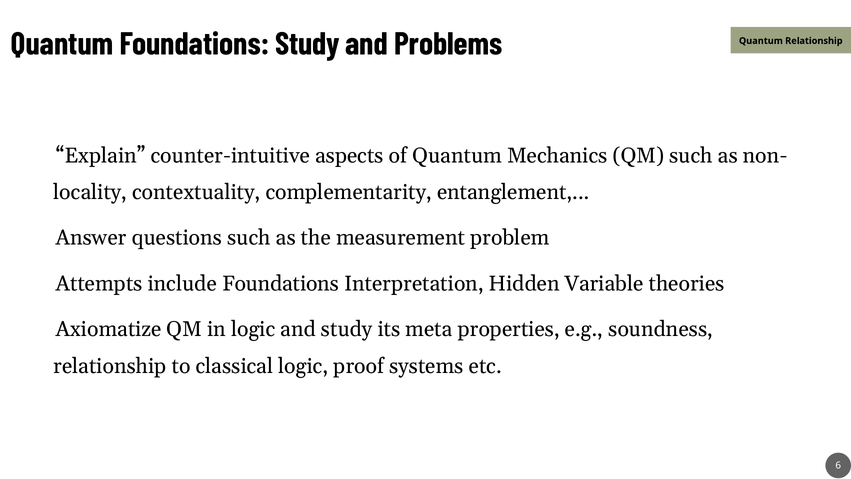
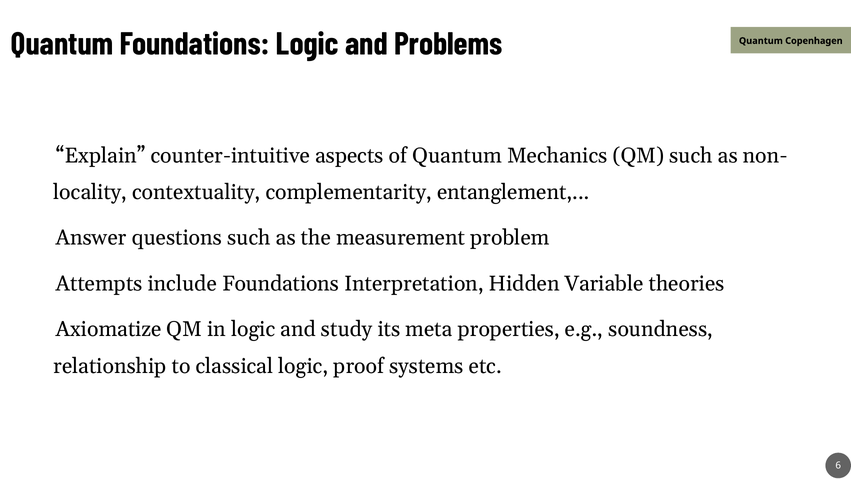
Foundations Study: Study -> Logic (307, 44)
Quantum Relationship: Relationship -> Copenhagen (814, 41)
